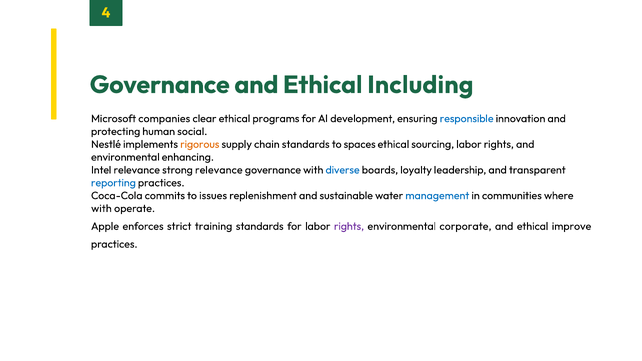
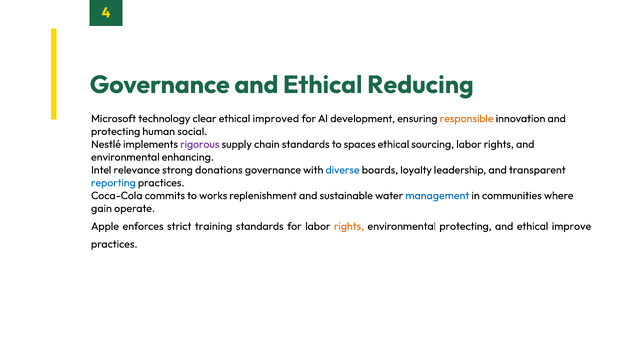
Including: Including -> Reducing (420, 85)
companies: companies -> technology (164, 119)
programs: programs -> improved (276, 119)
responsible colour: blue -> orange (467, 119)
rigorous colour: orange -> purple (200, 144)
strong relevance: relevance -> donations (219, 170)
issues: issues -> works (213, 196)
with: with -> gain (101, 209)
rights colour: purple -> orange (349, 226)
environmental corporate: corporate -> protecting (466, 226)
